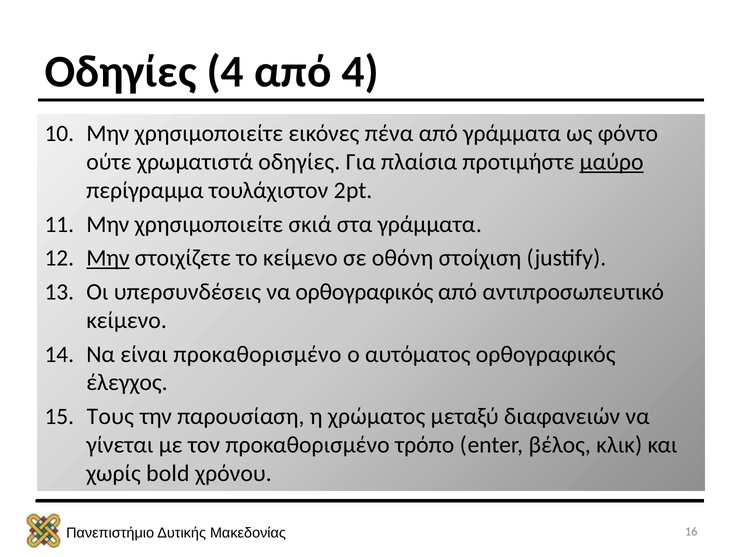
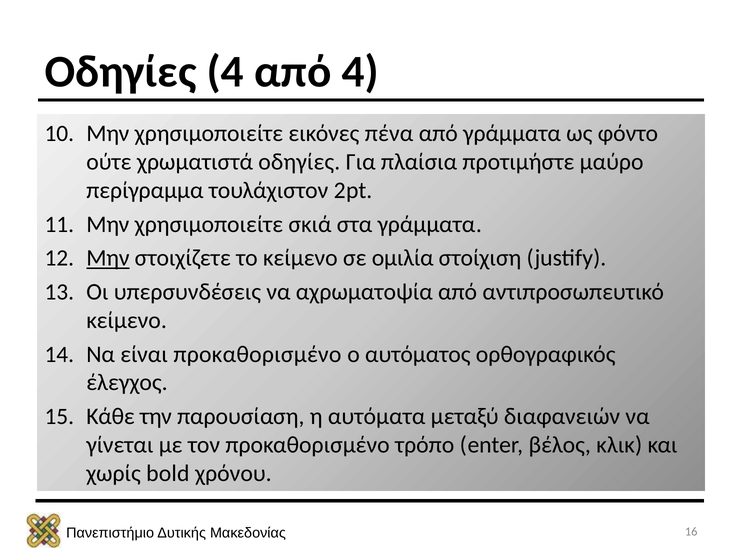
μαύρο underline: present -> none (612, 162)
οθόνη: οθόνη -> ομιλία (403, 258)
να ορθογραφικός: ορθογραφικός -> αχρωματοψία (364, 292)
Τους: Τους -> Κάθε (110, 416)
χρώματος: χρώματος -> αυτόματα (377, 416)
